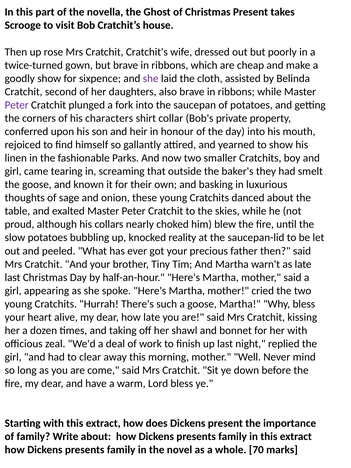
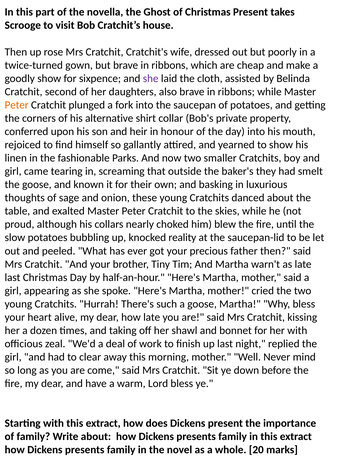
Peter colour: purple -> orange (17, 105)
characters: characters -> alternative (109, 118)
70: 70 -> 20 (256, 450)
